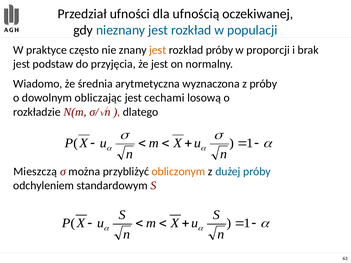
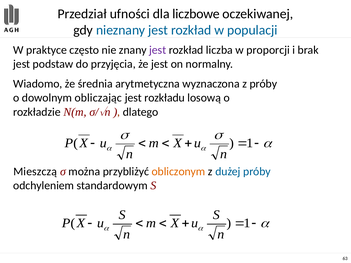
ufnością: ufnością -> liczbowe (196, 14)
jest colour: orange -> purple (158, 50)
rozkład próby: próby -> liczba (219, 50)
cechami: cechami -> rozkładu (165, 98)
